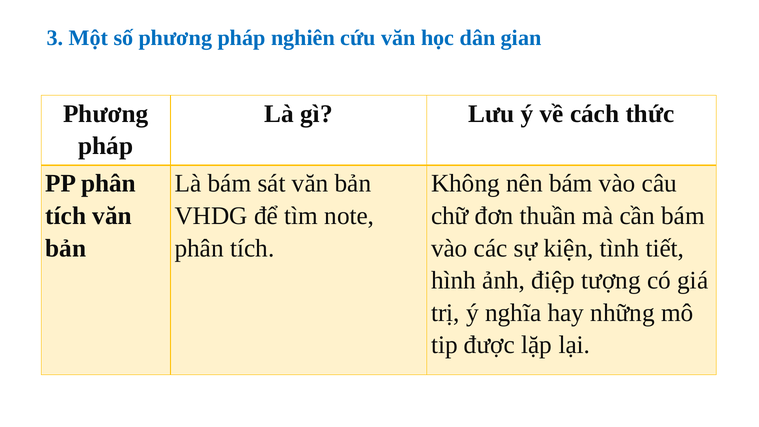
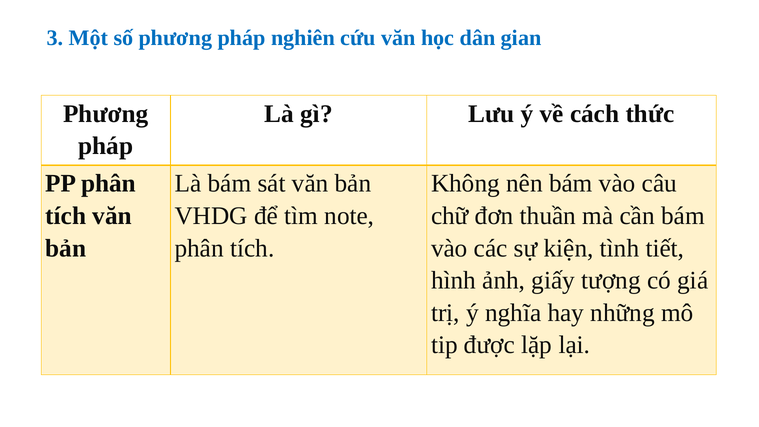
điệp: điệp -> giấy (553, 280)
